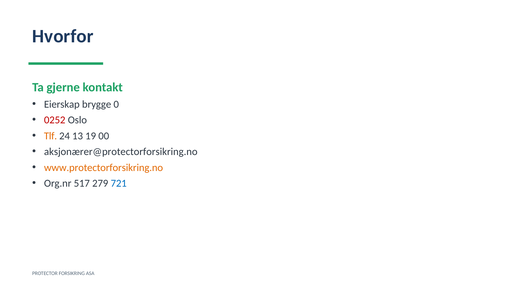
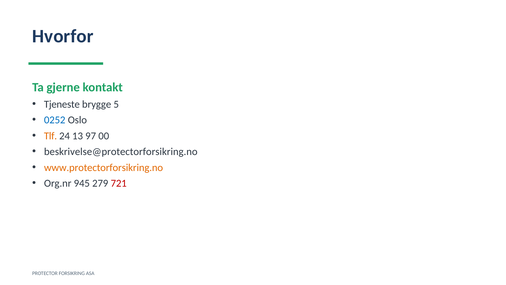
Eierskap: Eierskap -> Tjeneste (62, 104)
0: 0 -> 5 (116, 104)
0252 colour: red -> blue (55, 120)
19: 19 -> 97 (91, 136)
aksjonærer@protectorforsikring.no: aksjonærer@protectorforsikring.no -> beskrivelse@protectorforsikring.no (121, 152)
517: 517 -> 945 (82, 183)
721 colour: blue -> red (119, 183)
